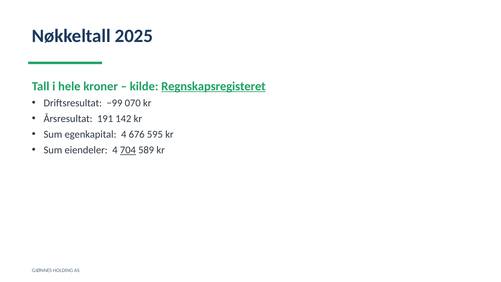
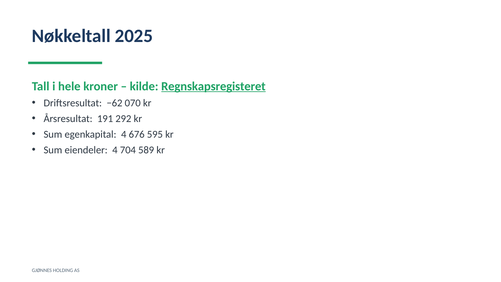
−99: −99 -> −62 (114, 103)
142: 142 -> 292 (123, 119)
704 underline: present -> none (128, 150)
